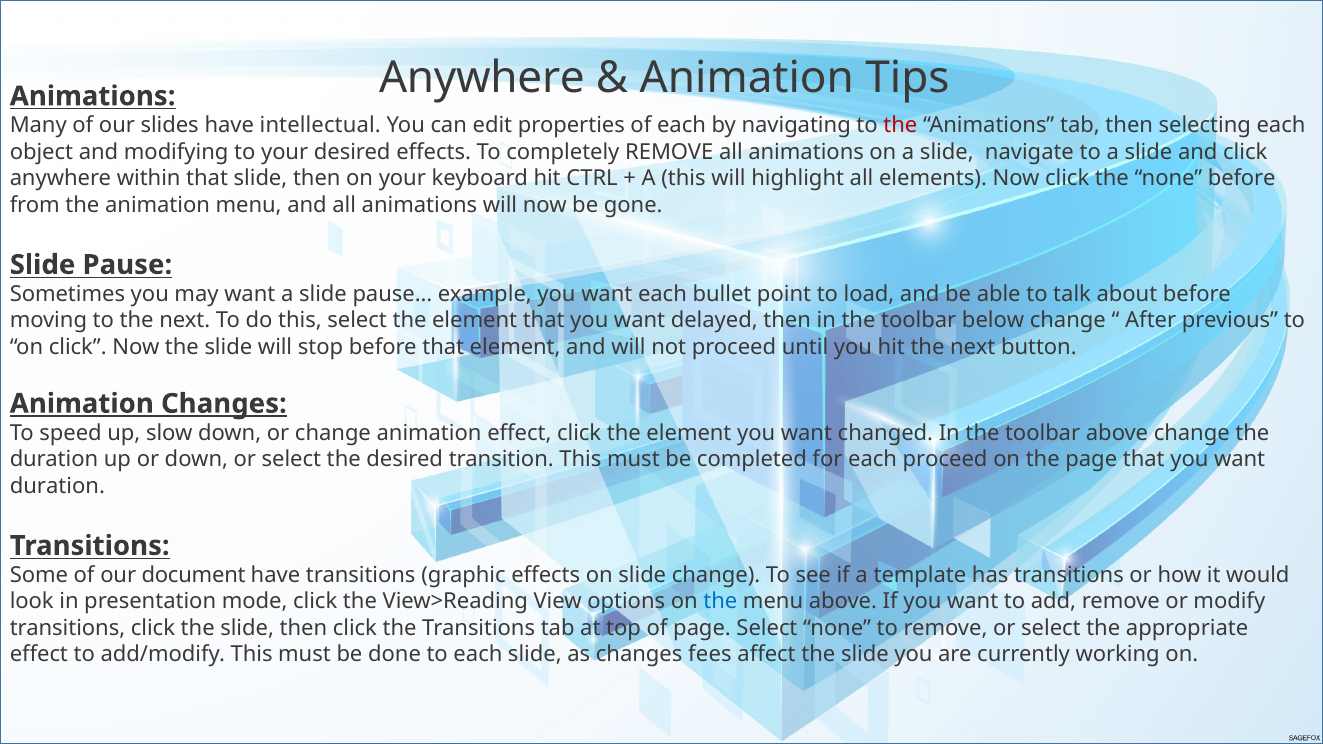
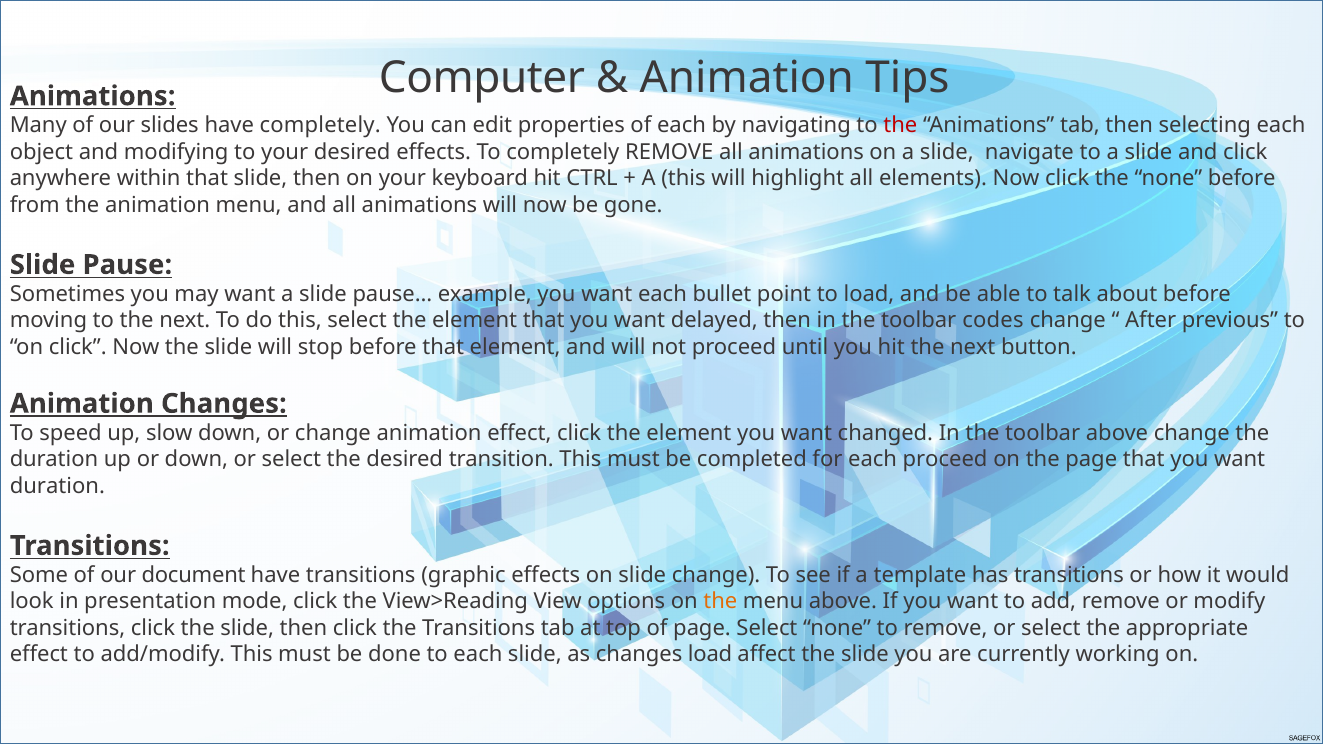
Anywhere: Anywhere -> Computer (482, 78)
have intellectual: intellectual -> completely (320, 126)
below: below -> codes (993, 321)
the colour: blue -> orange (720, 602)
changes fees: fees -> load (710, 655)
